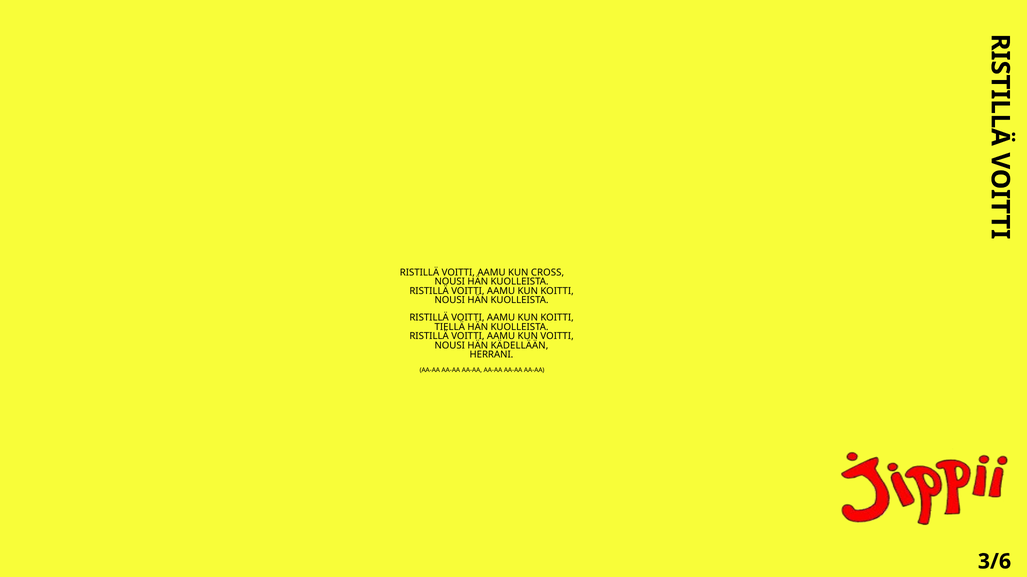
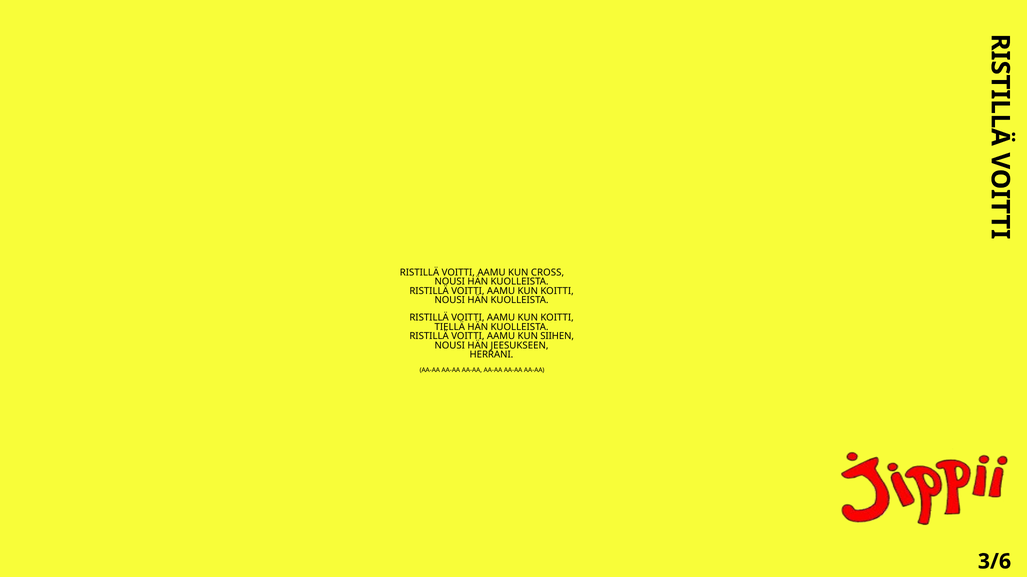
KUN VOITTI: VOITTI -> SIIHEN (557, 337)
KÄDELLÄÄN: KÄDELLÄÄN -> JEESUKSEEN (520, 346)
